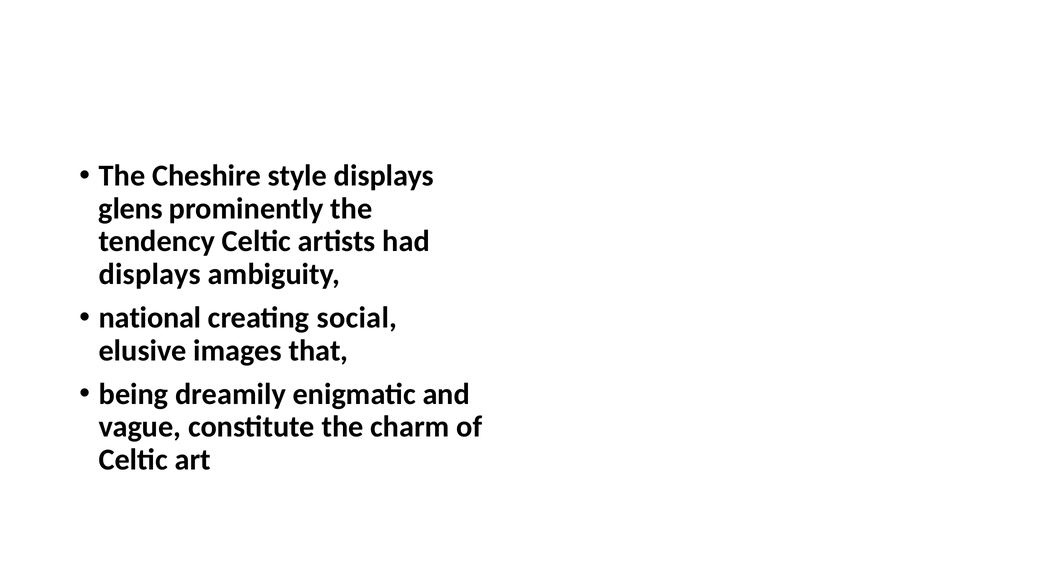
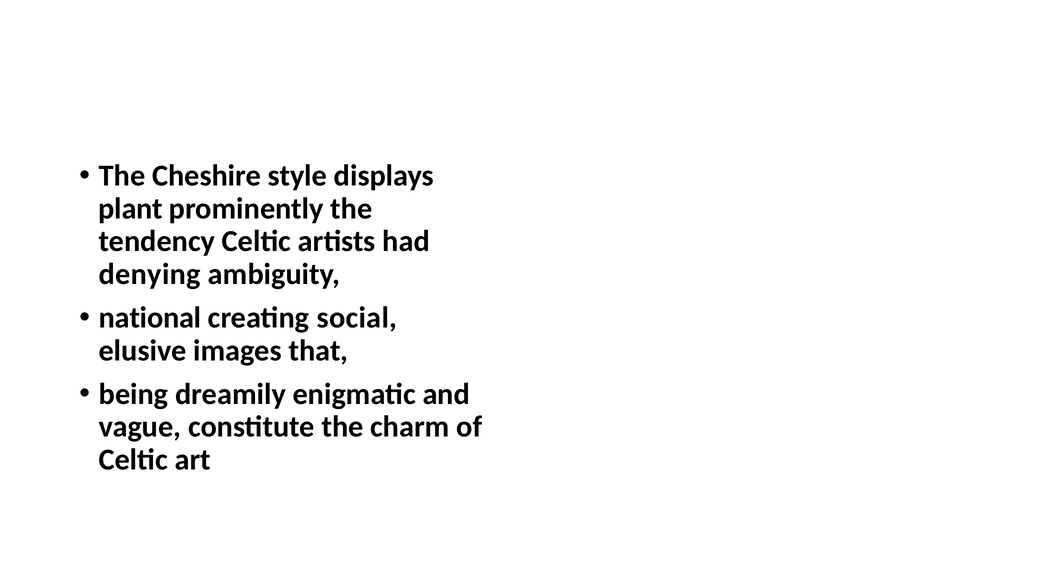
glens: glens -> plant (131, 209)
displays: displays -> denying (150, 274)
